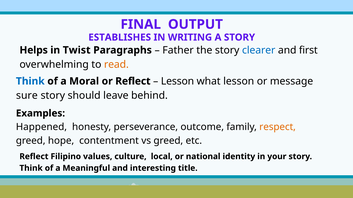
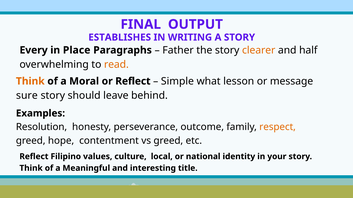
Helps: Helps -> Every (34, 50)
Twist: Twist -> Place (77, 50)
clearer colour: blue -> orange (259, 50)
first: first -> half (308, 50)
Think colour: blue -> orange (30, 81)
Lesson: Lesson -> Simple (177, 81)
Happened: Happened -> Resolution (41, 127)
